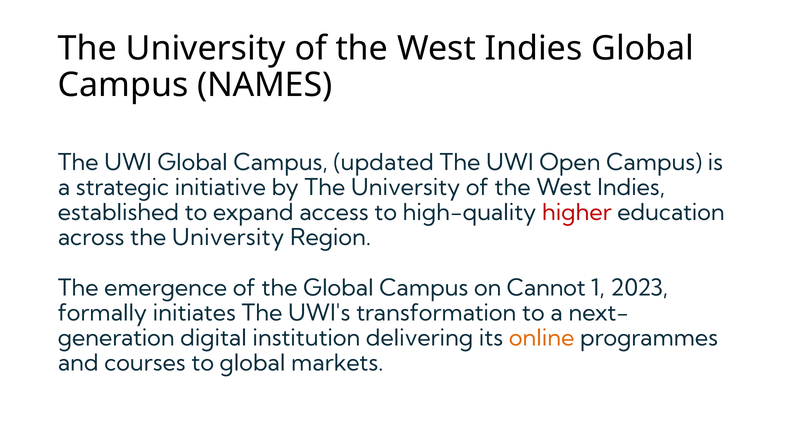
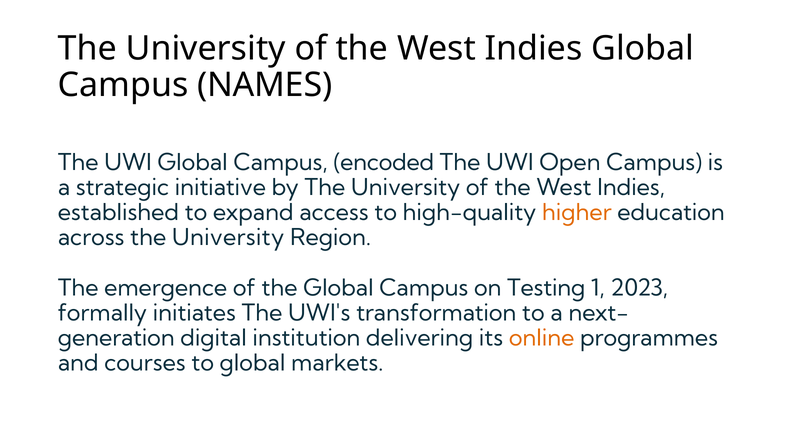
updated: updated -> encoded (384, 163)
higher colour: red -> orange (577, 213)
Cannot: Cannot -> Testing (546, 288)
